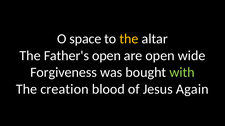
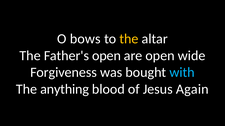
space: space -> bows (85, 39)
with colour: light green -> light blue (182, 73)
creation: creation -> anything (65, 90)
